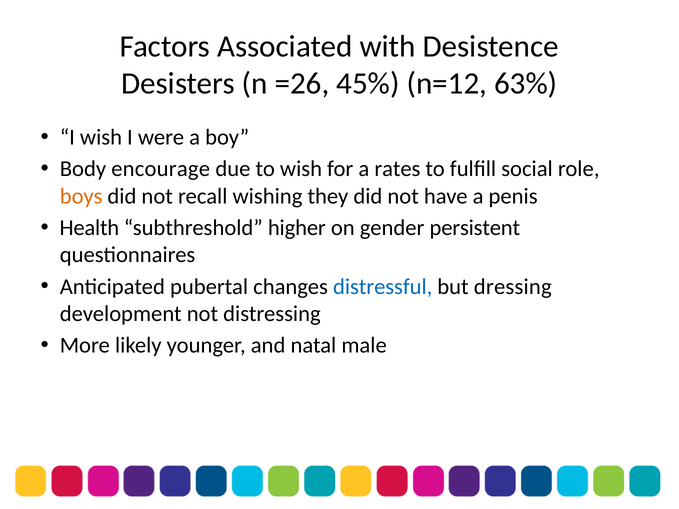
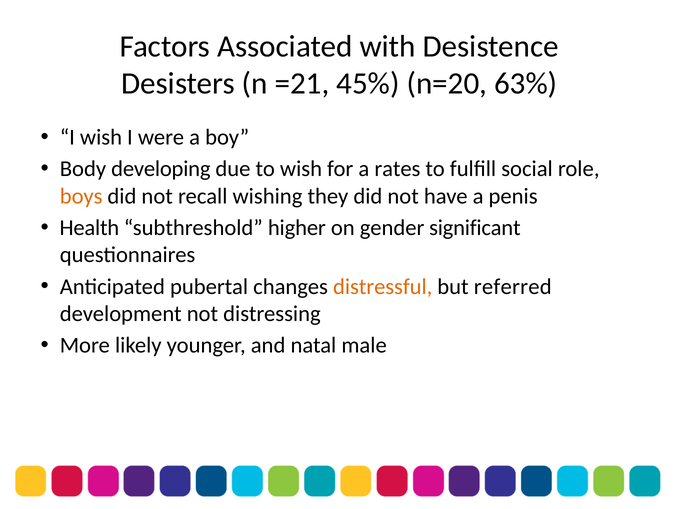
=26: =26 -> =21 (302, 84)
n=12: n=12 -> n=20 (447, 84)
encourage: encourage -> developing (161, 169)
persistent: persistent -> significant (475, 228)
distressful colour: blue -> orange (383, 287)
dressing: dressing -> referred (513, 287)
